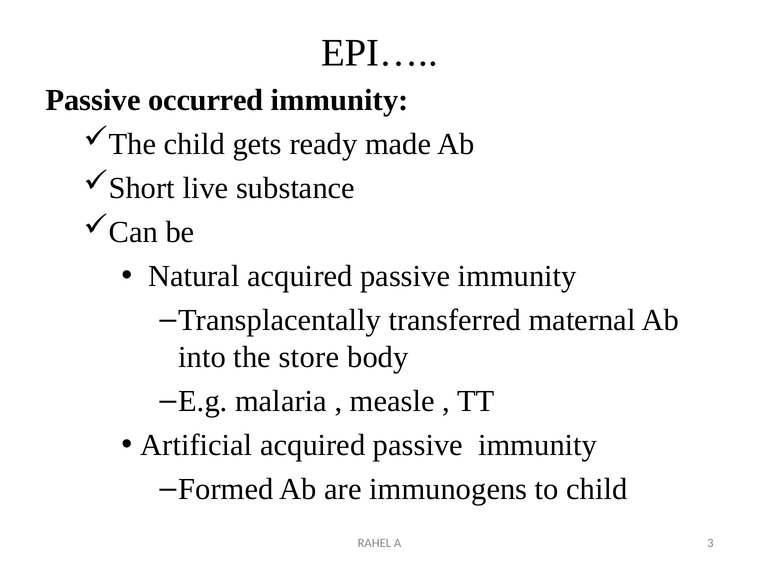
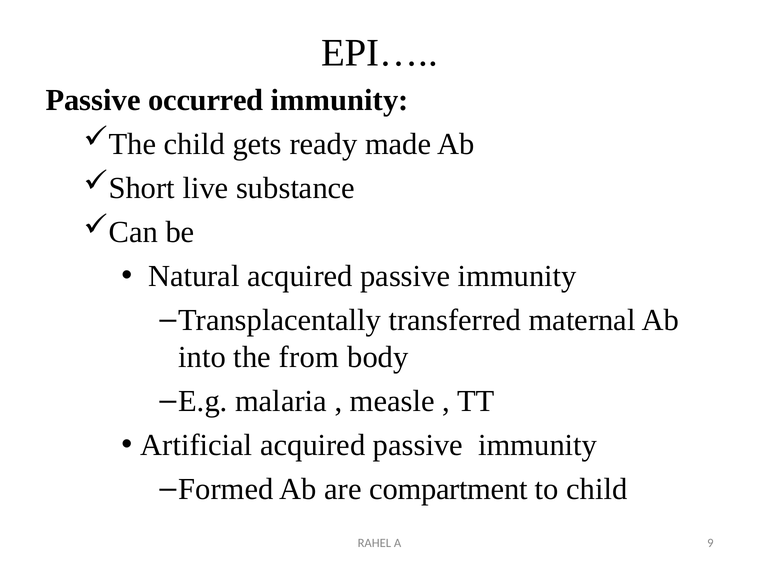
store: store -> from (309, 357)
immunogens: immunogens -> compartment (448, 489)
3: 3 -> 9 (710, 544)
